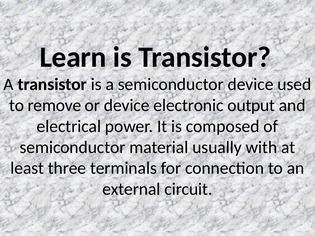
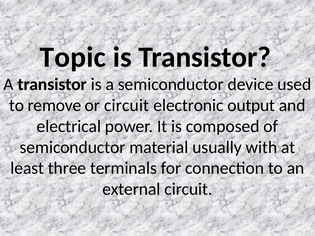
Learn: Learn -> Topic (73, 57)
or device: device -> circuit (127, 105)
